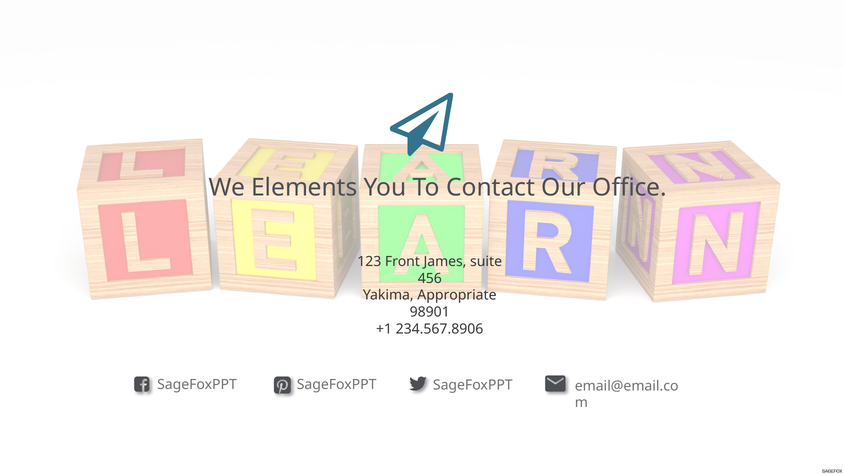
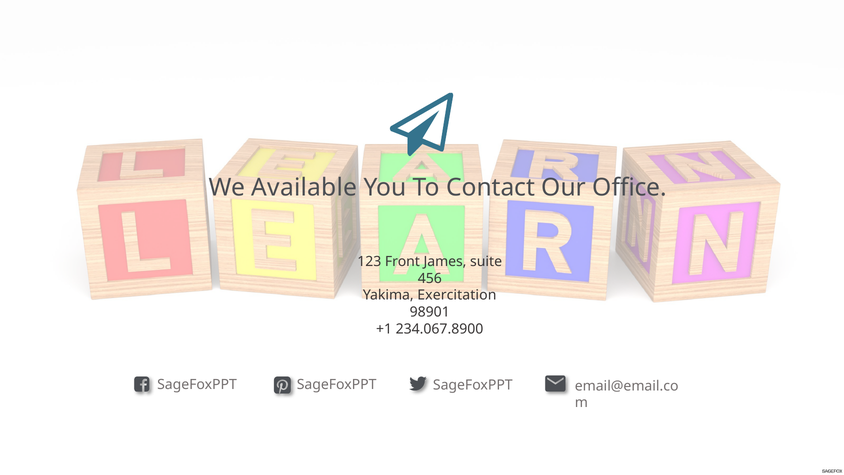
Elements: Elements -> Available (304, 188)
Appropriate: Appropriate -> Exercitation (457, 295)
234.567.8906: 234.567.8906 -> 234.067.8900 (439, 329)
